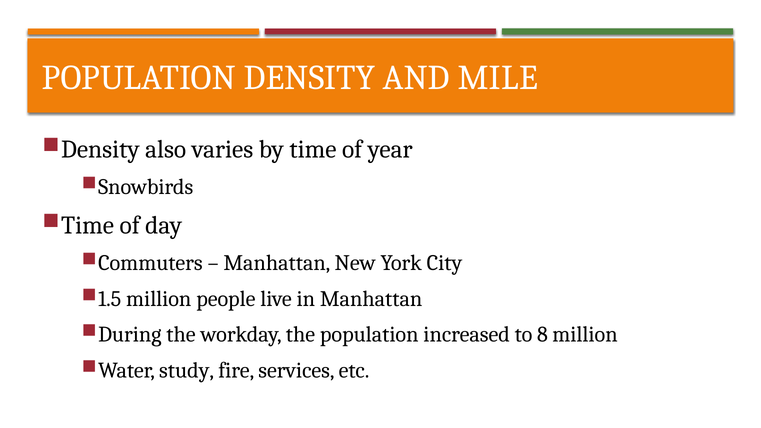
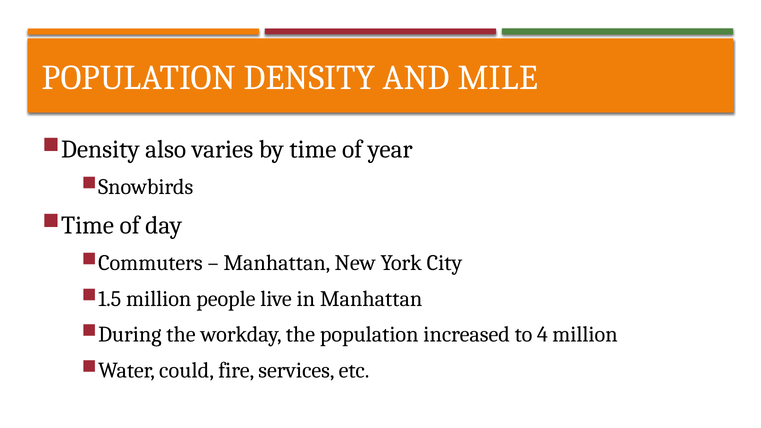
8: 8 -> 4 (542, 335)
study: study -> could (186, 371)
